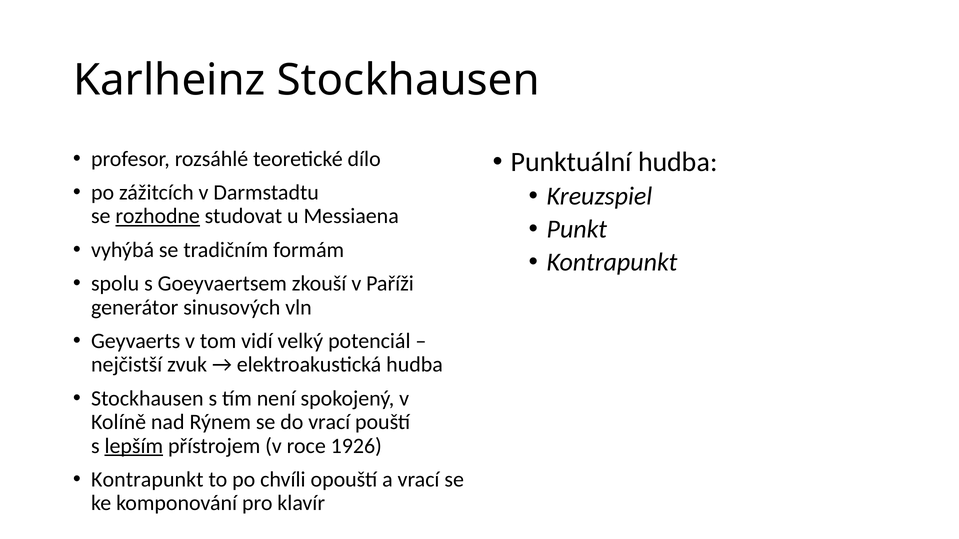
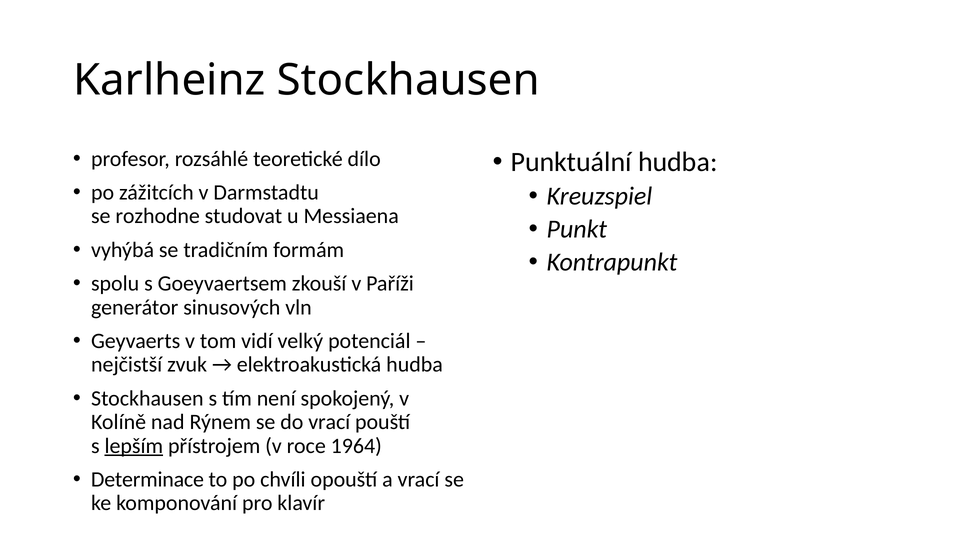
rozhodne underline: present -> none (158, 216)
1926: 1926 -> 1964 (356, 446)
Kontrapunkt: Kontrapunkt -> Determinace (147, 480)
